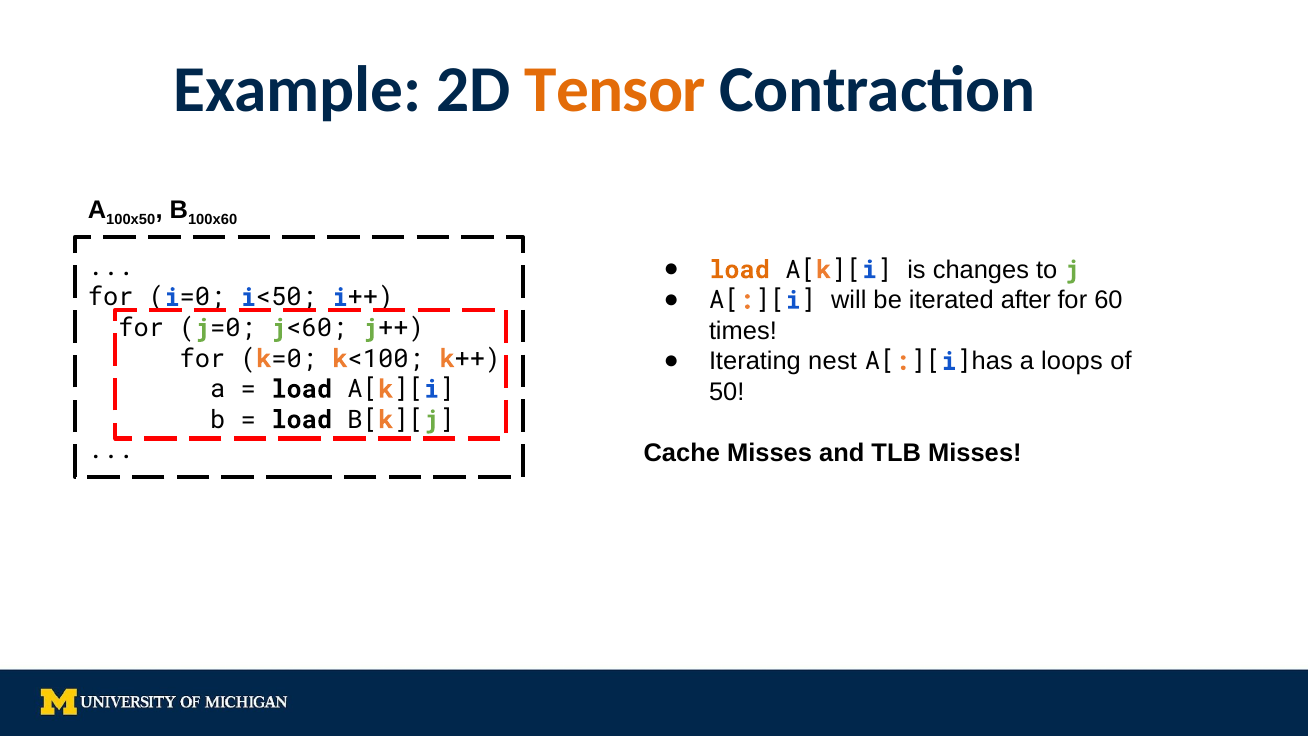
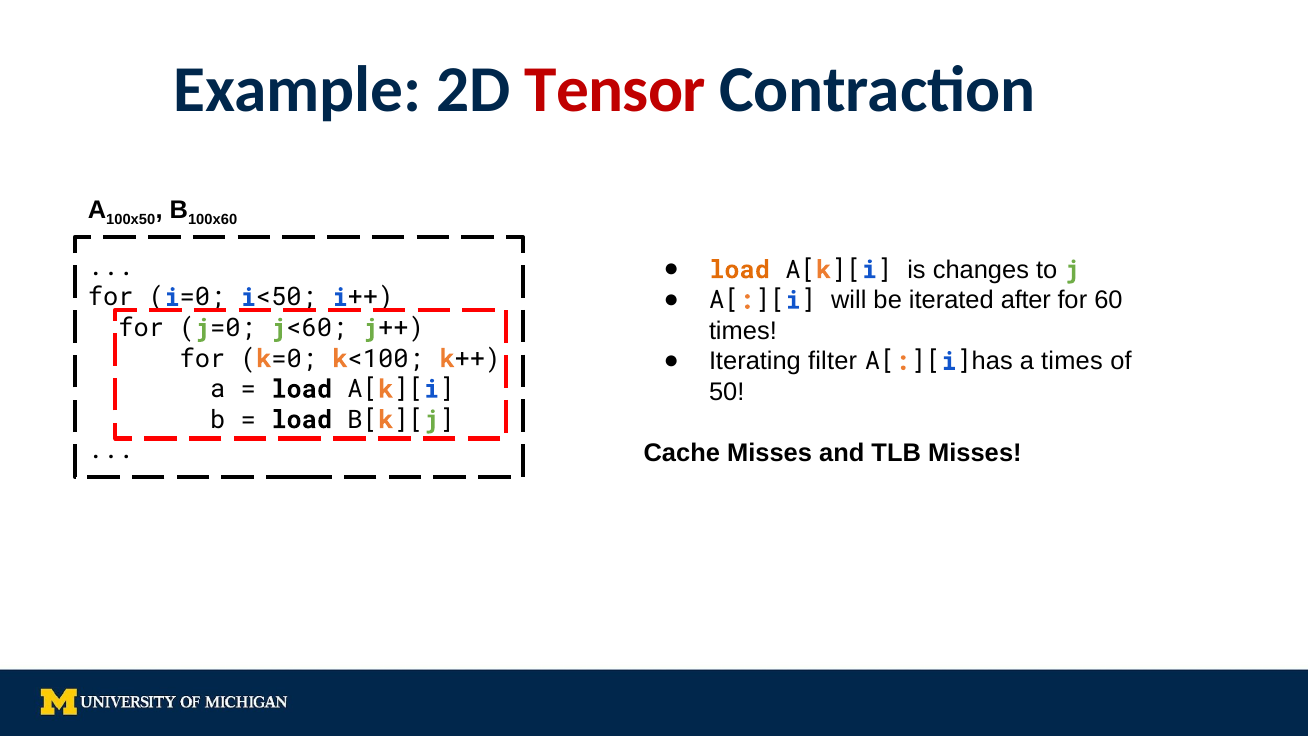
Tensor colour: orange -> red (615, 90)
nest: nest -> filter (833, 361)
a loops: loops -> times (1072, 361)
